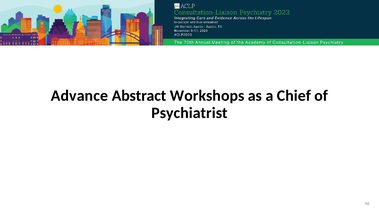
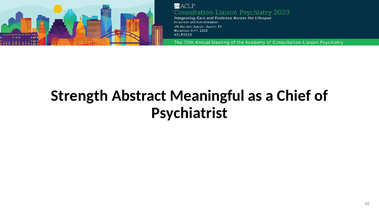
Advance: Advance -> Strength (79, 96)
Workshops: Workshops -> Meaningful (207, 96)
